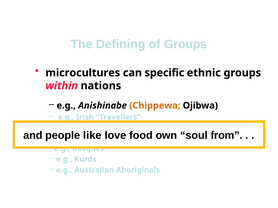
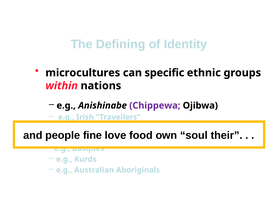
of Groups: Groups -> Identity (186, 44)
Chippewa colour: orange -> purple (155, 106)
like: like -> fine (92, 136)
from: from -> their (227, 136)
